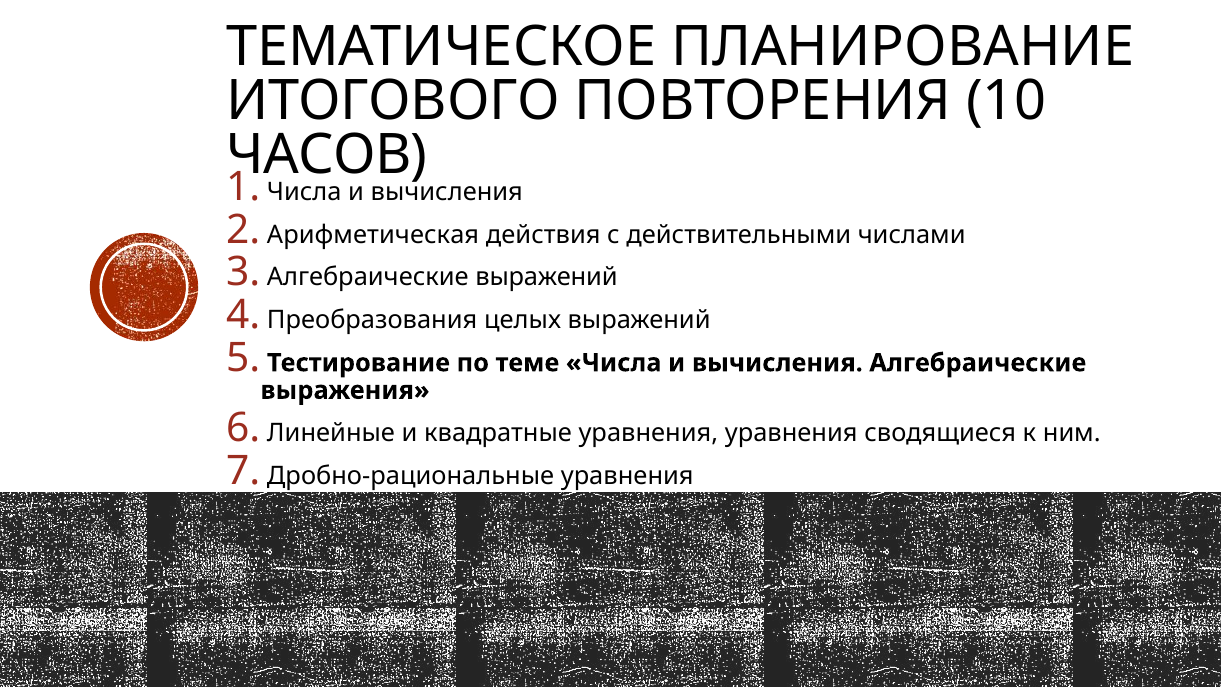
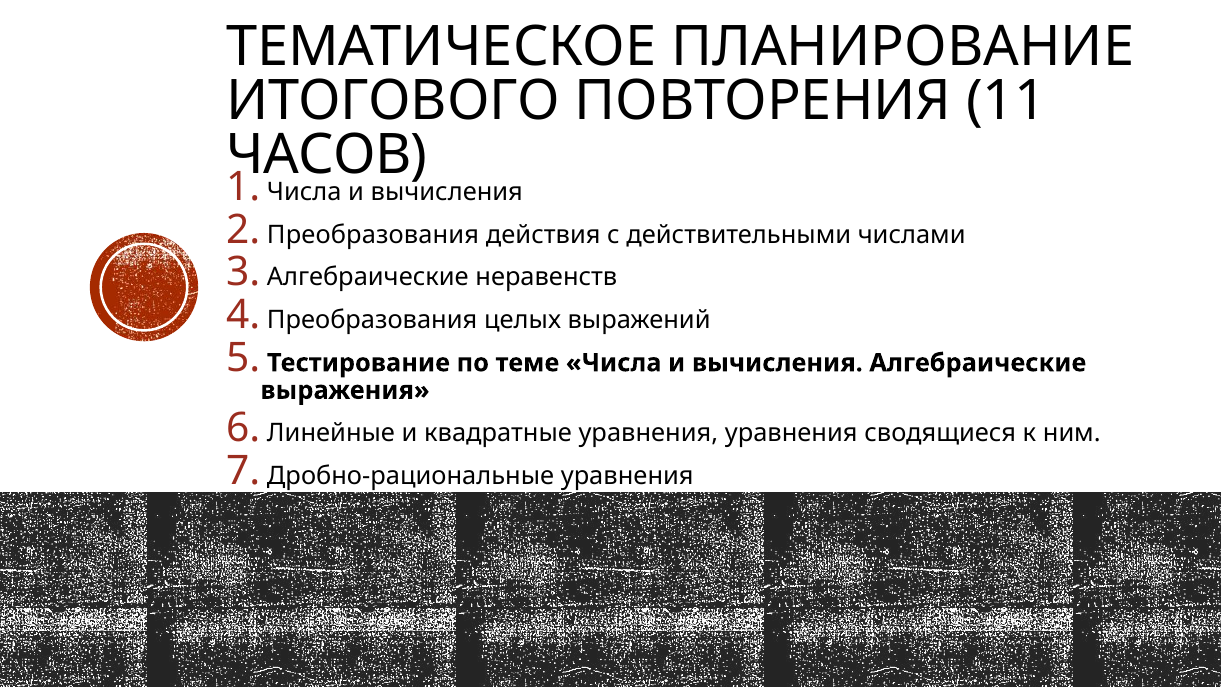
10: 10 -> 11 (1007, 101)
Арифметическая: Арифметическая -> Преобразования (373, 235)
Алгебраические выражений: выражений -> неравенств (546, 277)
